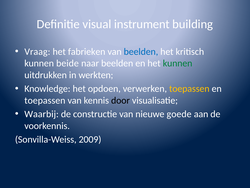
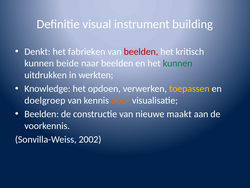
Vraag: Vraag -> Denkt (37, 52)
beelden colour: blue -> red (141, 52)
toepassen: toepassen -> doelgroep (45, 100)
door colour: black -> orange (120, 100)
Waarbij: Waarbij -> Beelden (42, 114)
goede: goede -> maakt (179, 114)
2009: 2009 -> 2002 (90, 139)
